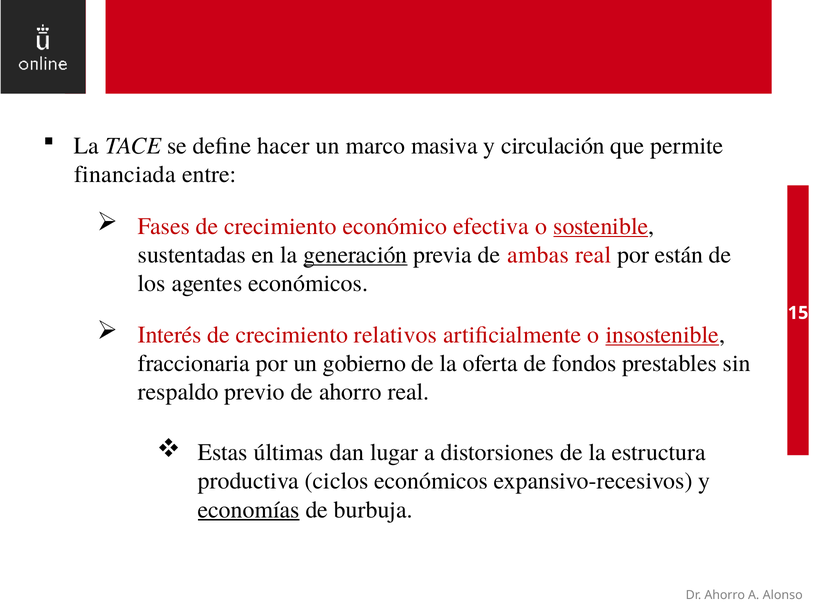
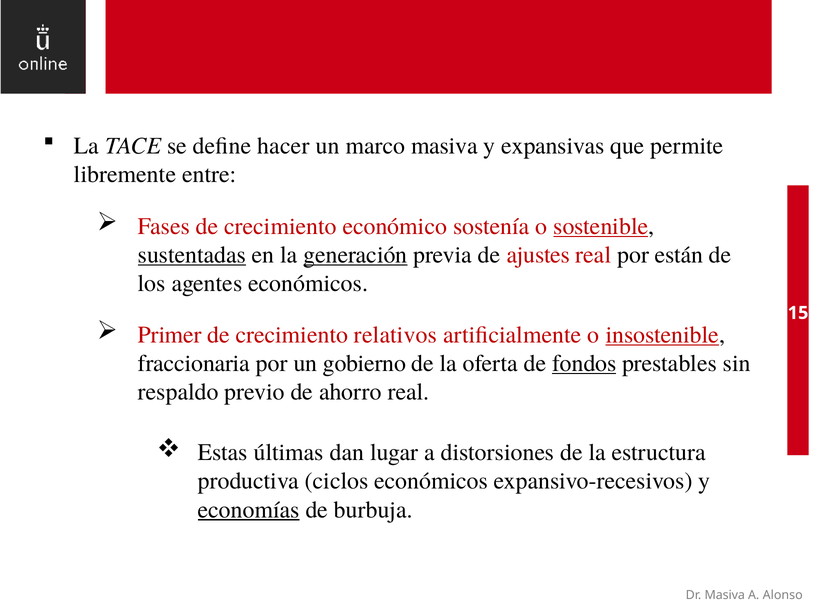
circulación: circulación -> expansivas (553, 146)
financiada: financiada -> libremente (125, 174)
efectiva: efectiva -> sostenía (491, 226)
sustentadas underline: none -> present (192, 255)
ambas: ambas -> ajustes (538, 255)
Interés: Interés -> Primer (170, 335)
fondos underline: none -> present (584, 363)
Dr Ahorro: Ahorro -> Masiva (725, 595)
